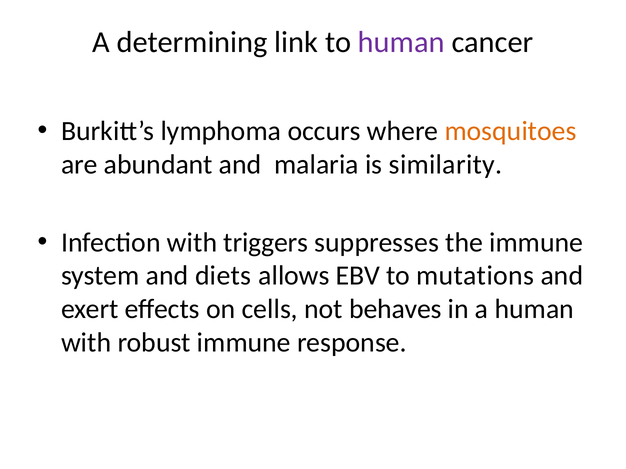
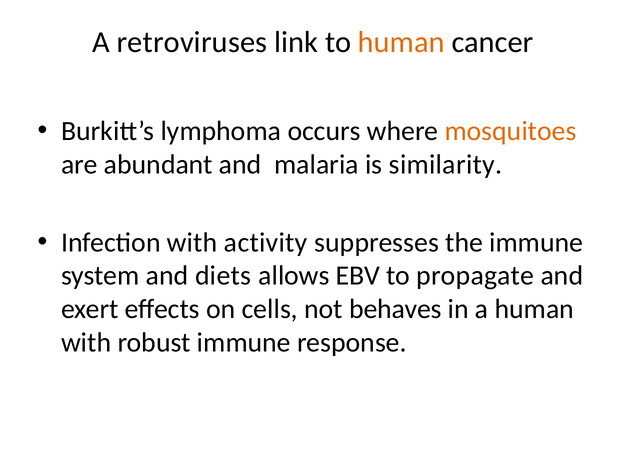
determining: determining -> retroviruses (192, 42)
human colour: purple -> orange (401, 42)
triggers: triggers -> activity (266, 243)
mutations: mutations -> propagate (475, 276)
